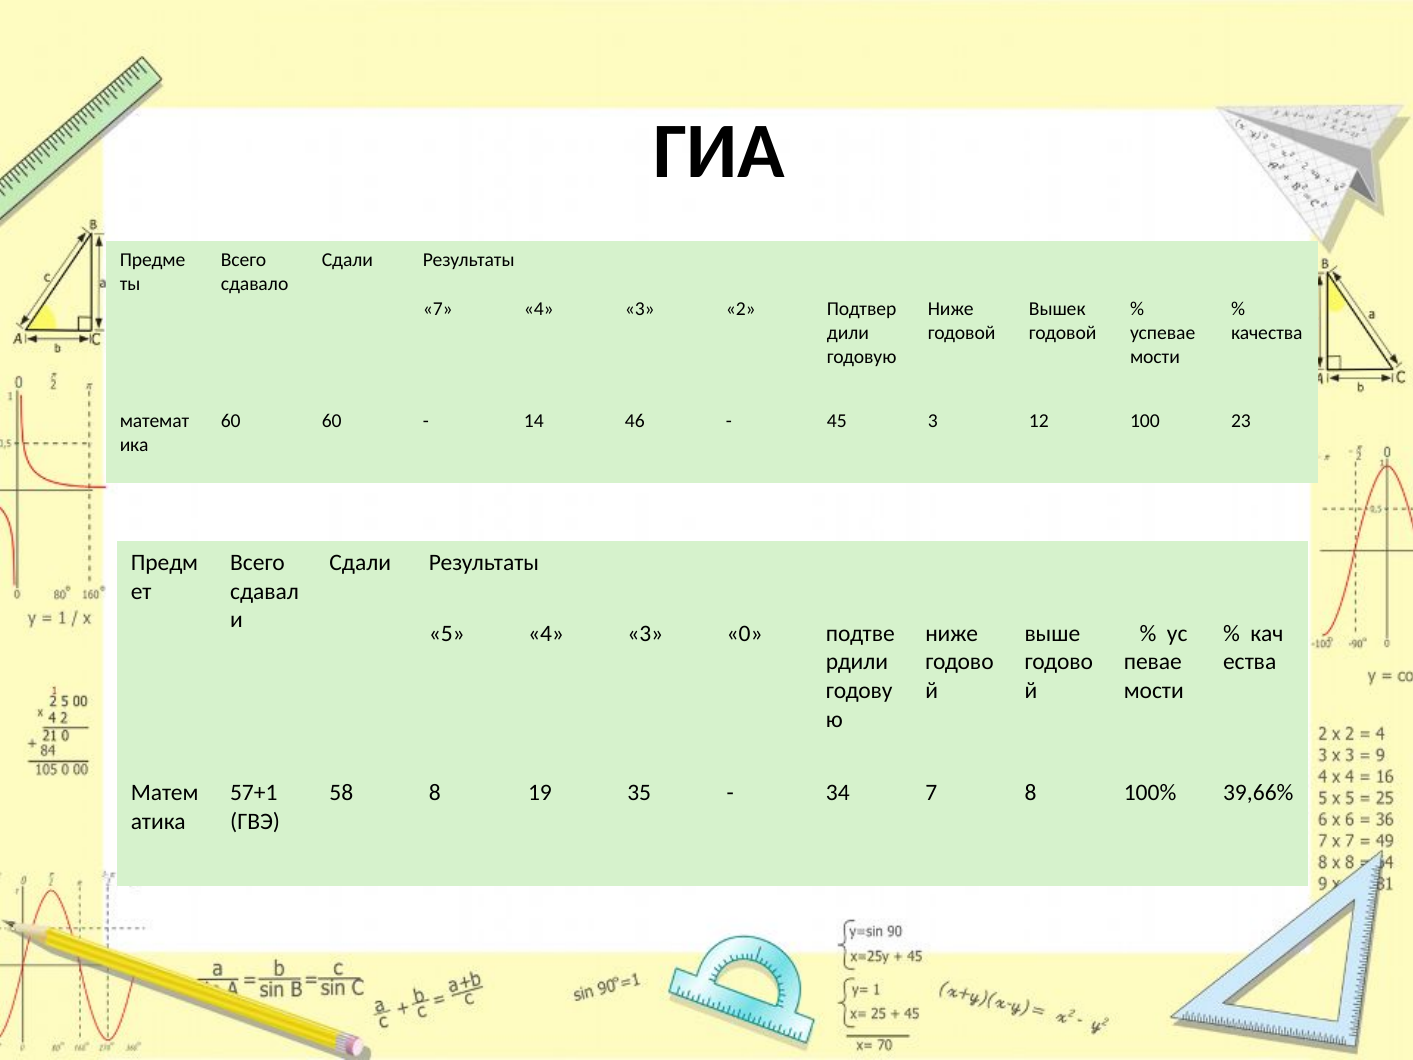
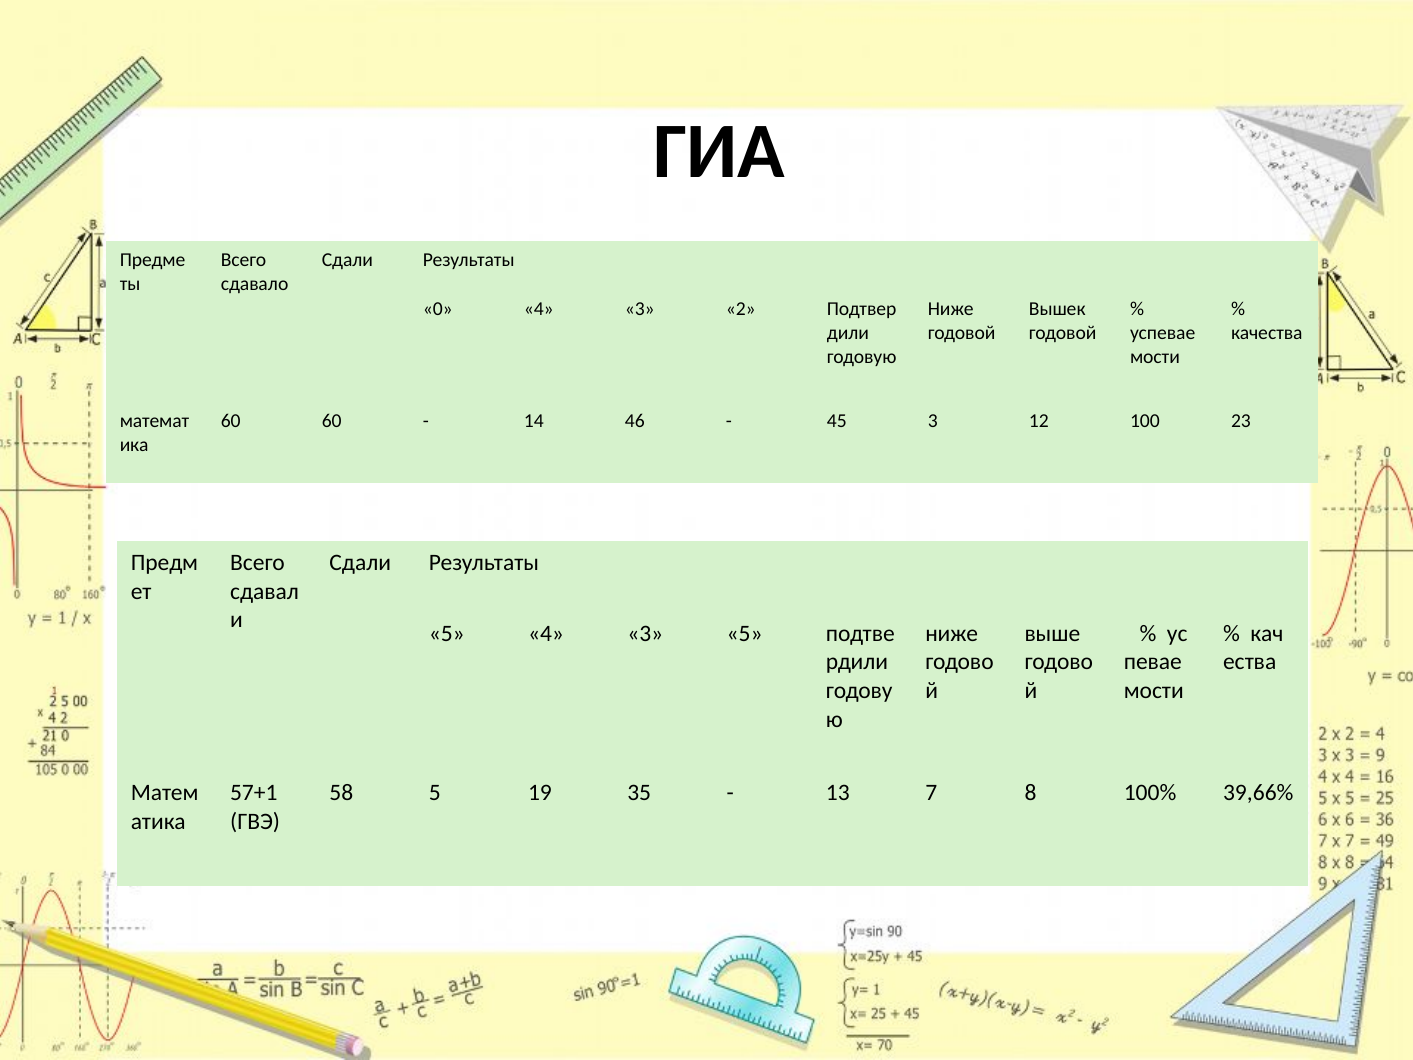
7: 7 -> 0 (438, 309)
3 0: 0 -> 5 (745, 633)
58 8: 8 -> 5 (435, 793)
34: 34 -> 13 (838, 793)
